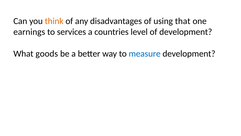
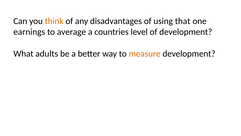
services: services -> average (71, 32)
goods: goods -> adults (47, 54)
measure colour: blue -> orange (145, 54)
